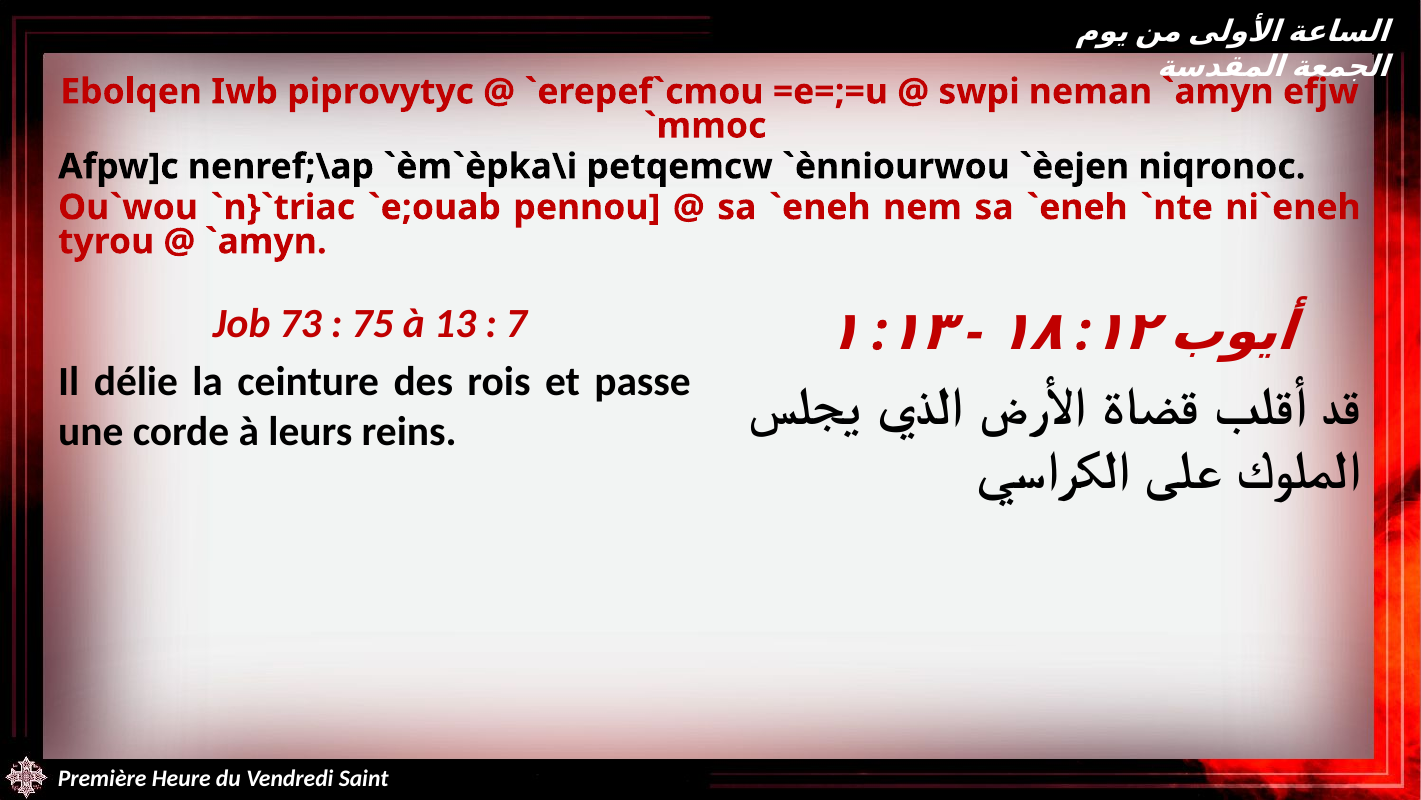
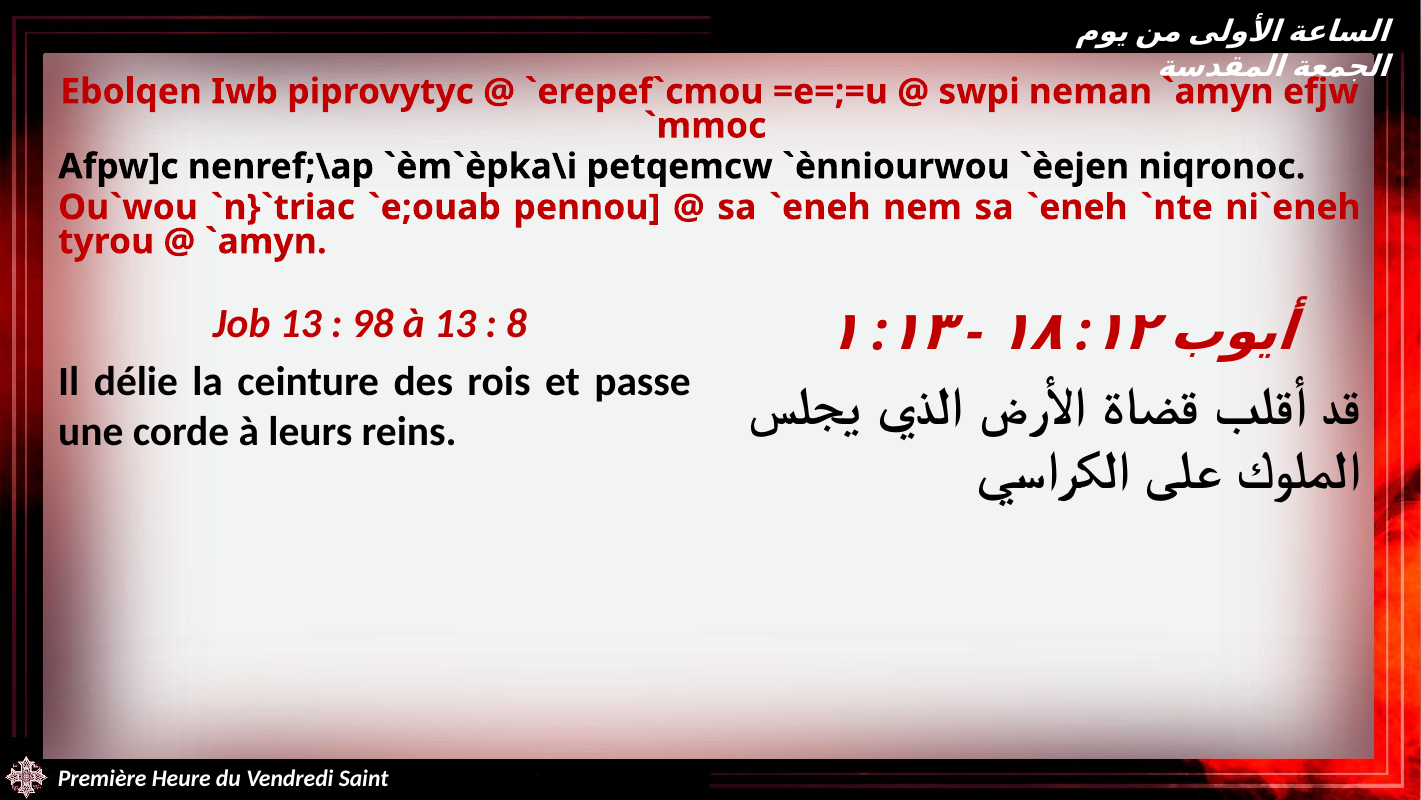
Job 73: 73 -> 13 (301, 324)
75: 75 -> 98 (373, 324)
7: 7 -> 8 (516, 324)
